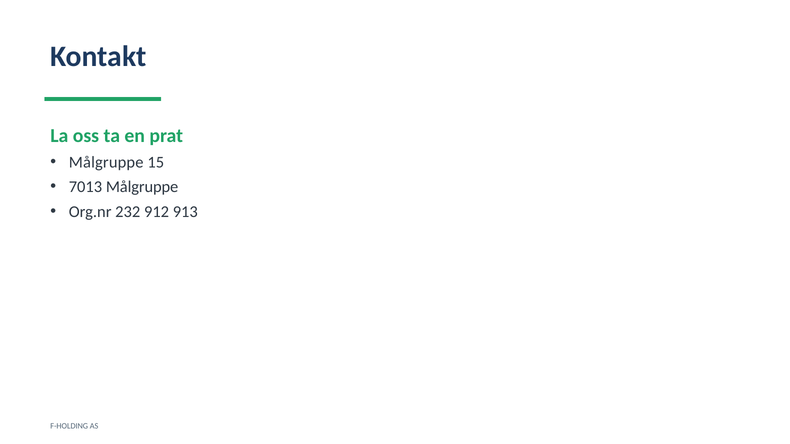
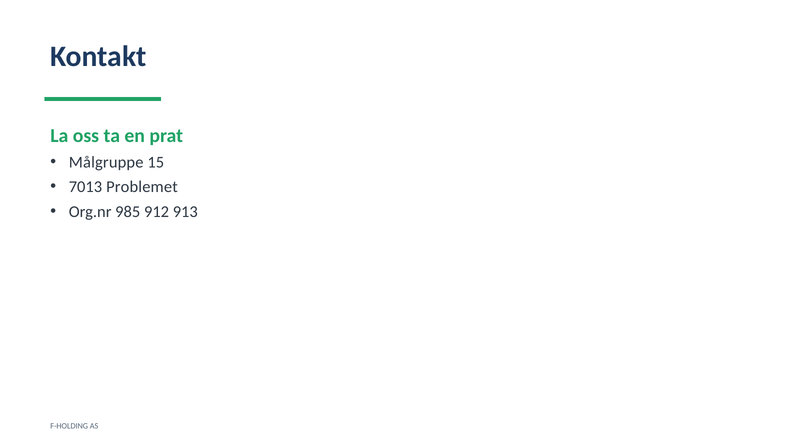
7013 Målgruppe: Målgruppe -> Problemet (142, 187)
232: 232 -> 985 (128, 212)
